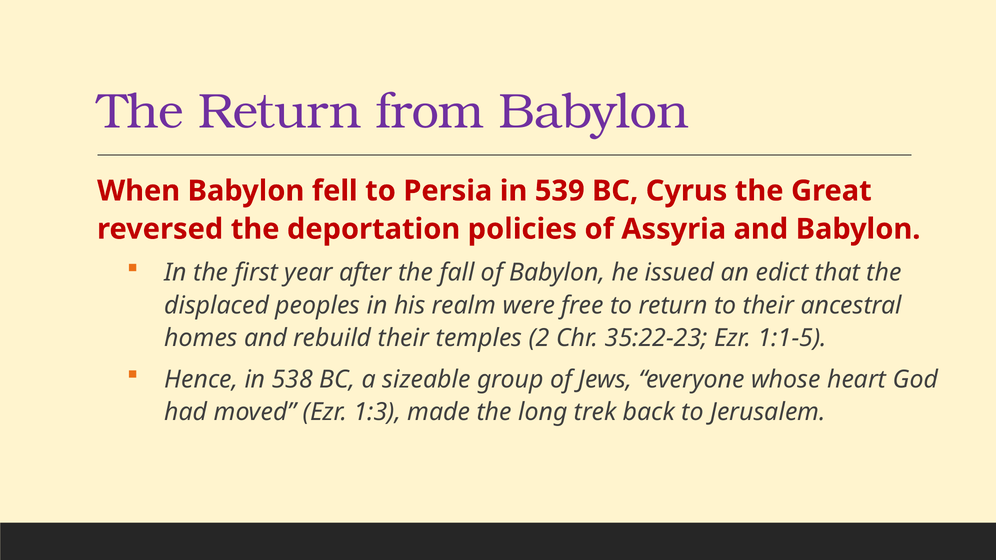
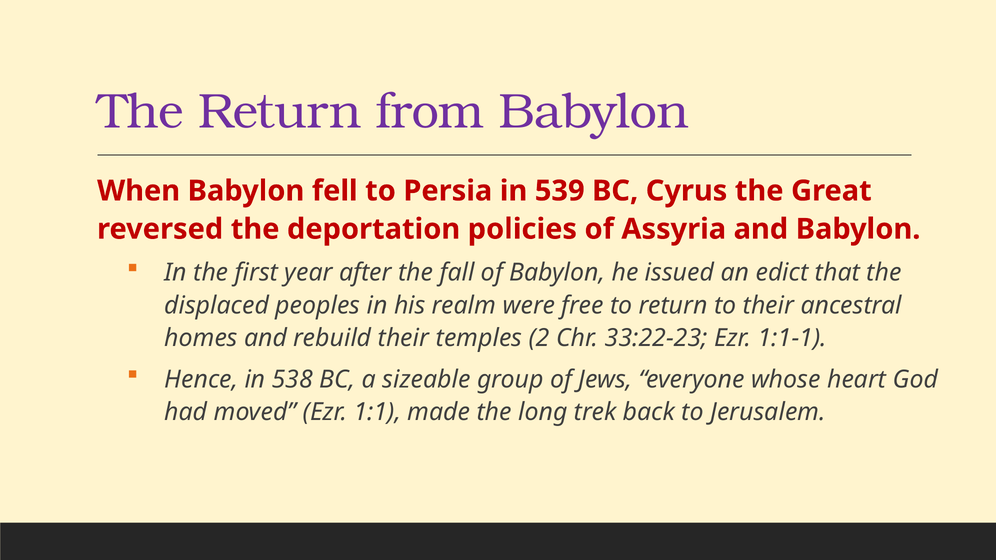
35:22-23: 35:22-23 -> 33:22-23 (656, 338)
1:1-5: 1:1-5 -> 1:1-1 (792, 338)
1:3: 1:3 -> 1:1 (377, 412)
